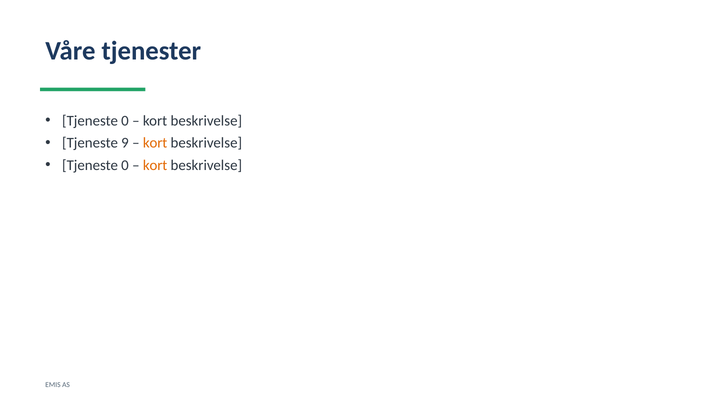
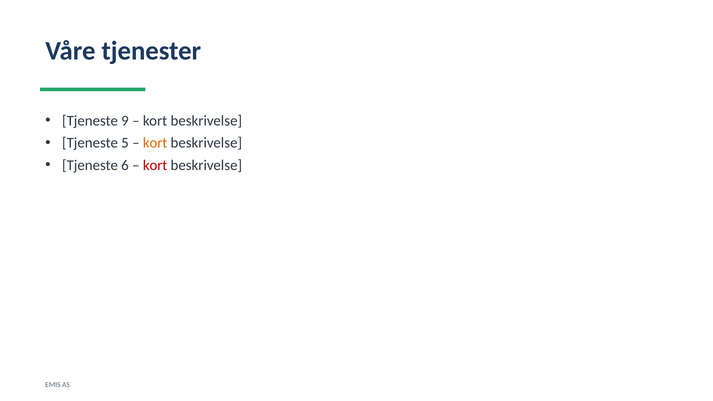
0: 0 -> 9 (125, 121)
9: 9 -> 5 (125, 143)
0: 0 -> 6 (125, 165)
kort colour: orange -> red (155, 165)
